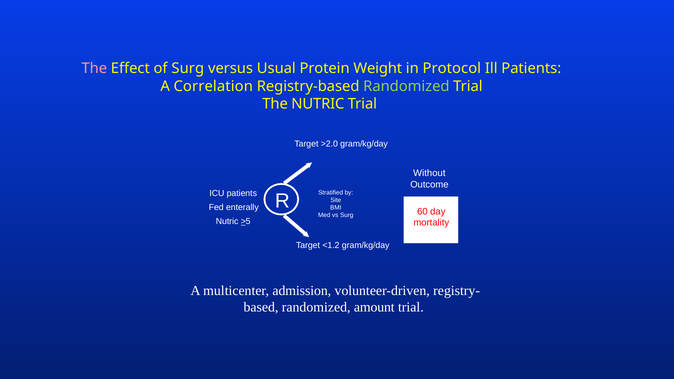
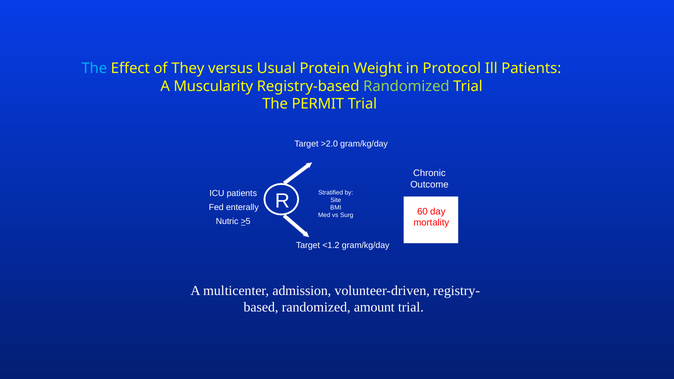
The colour: pink -> light blue (94, 69)
of Surg: Surg -> They (188, 69)
Correlation: Correlation -> Muscularity (213, 86)
The NUTRIC: NUTRIC -> PERMIT (318, 104)
Without: Without -> Chronic (429, 173)
